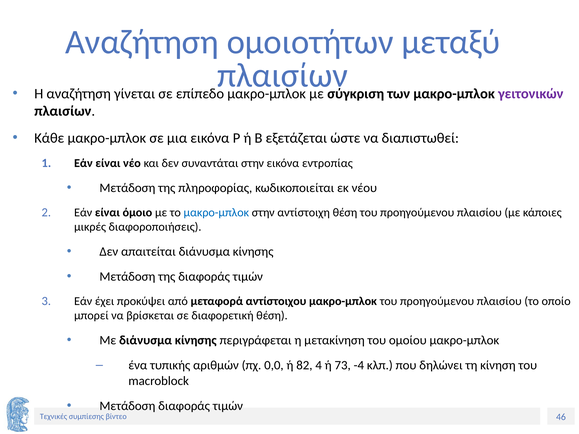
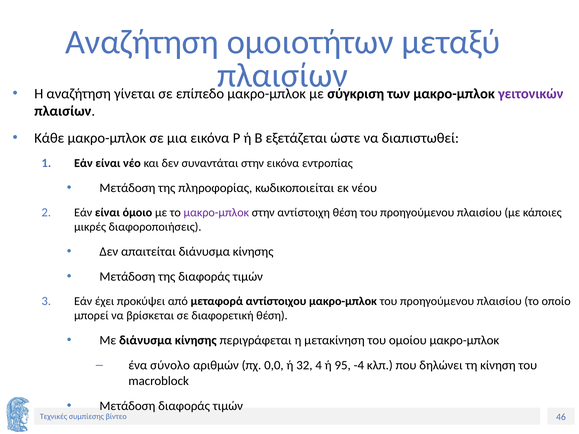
μακρο-μπλοκ colour: blue -> purple (216, 213)
τυπικής: τυπικής -> σύνολο (170, 366)
82: 82 -> 32 (304, 366)
73: 73 -> 95 (343, 366)
